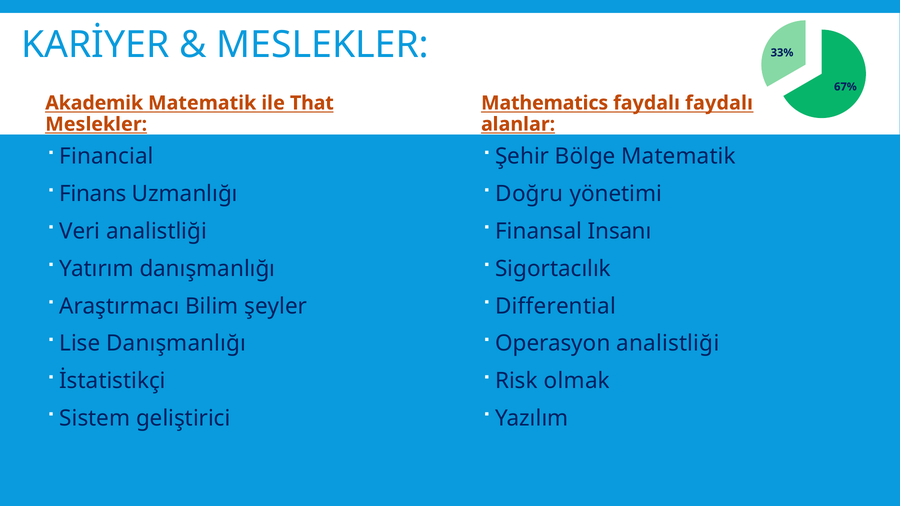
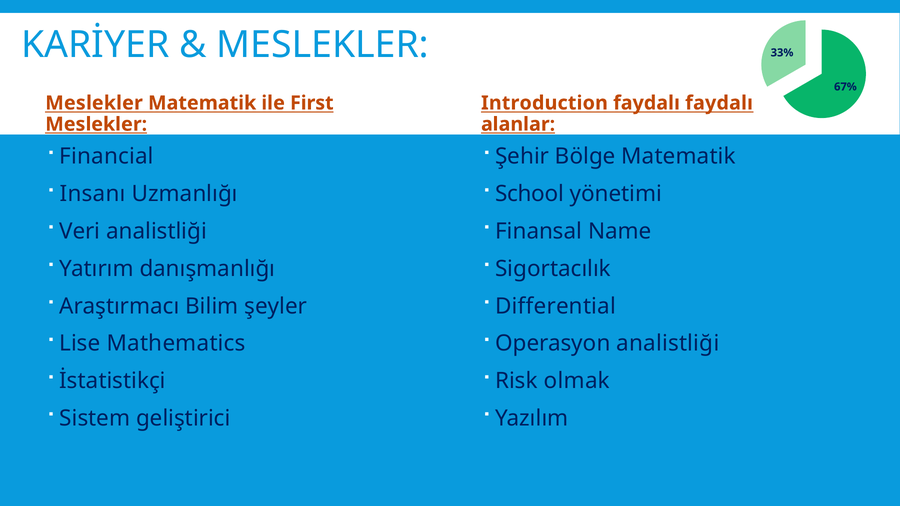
Akademik: Akademik -> Meslekler (94, 103)
That: That -> First (312, 103)
Mathematics: Mathematics -> Introduction (544, 103)
Finans: Finans -> Insanı (93, 194)
Doğru: Doğru -> School (530, 194)
Insanı: Insanı -> Name (620, 231)
Lise Danışmanlığı: Danışmanlığı -> Mathematics (176, 344)
